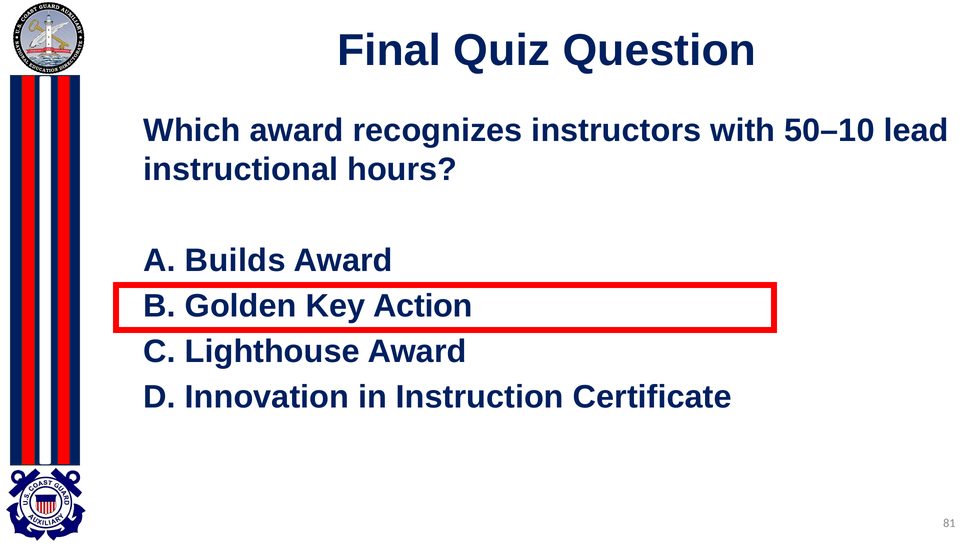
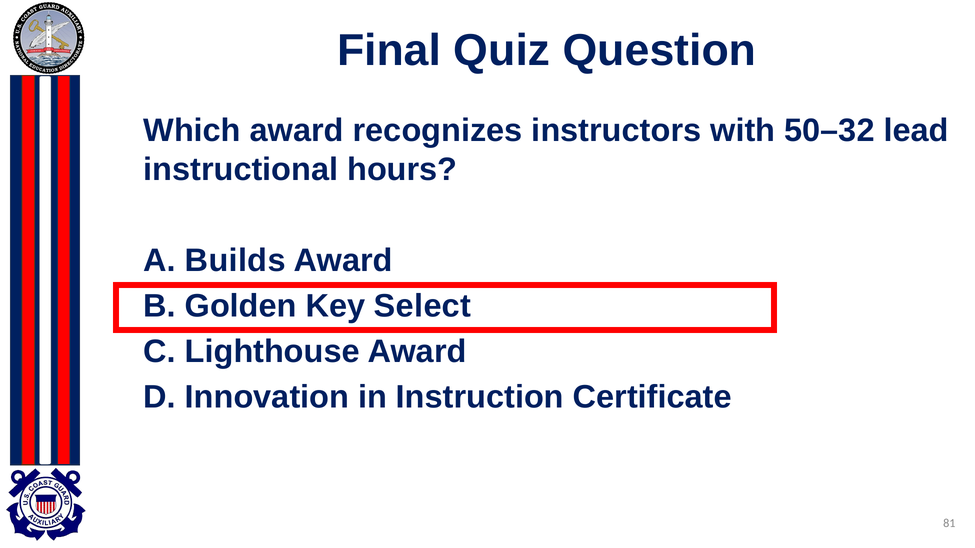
50–10: 50–10 -> 50–32 (829, 131)
Action: Action -> Select (423, 306)
